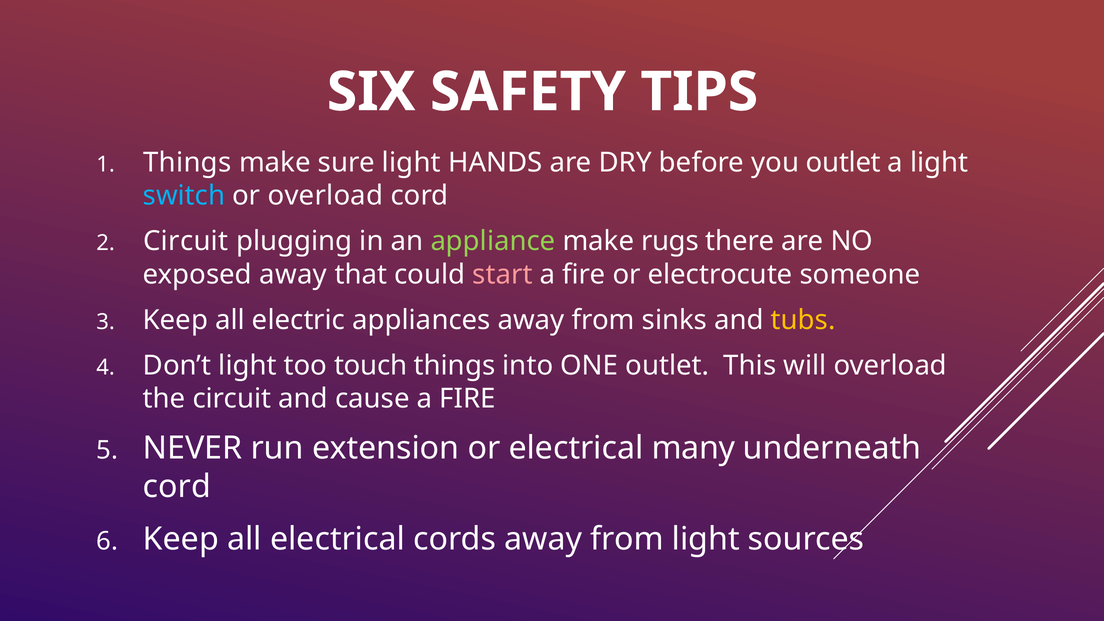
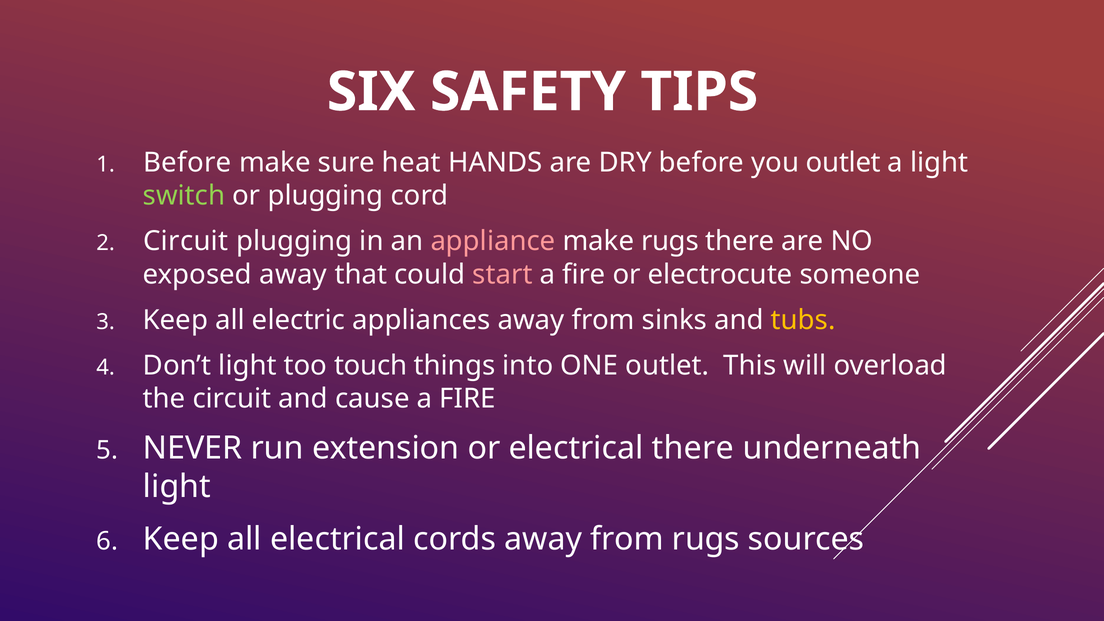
Things: Things -> Before (187, 163)
sure light: light -> heat (411, 163)
switch colour: light blue -> light green (184, 196)
or overload: overload -> plugging (326, 196)
appliance colour: light green -> pink (493, 241)
electrical many: many -> there (693, 448)
cord: cord -> light (177, 487)
from light: light -> rugs (706, 539)
